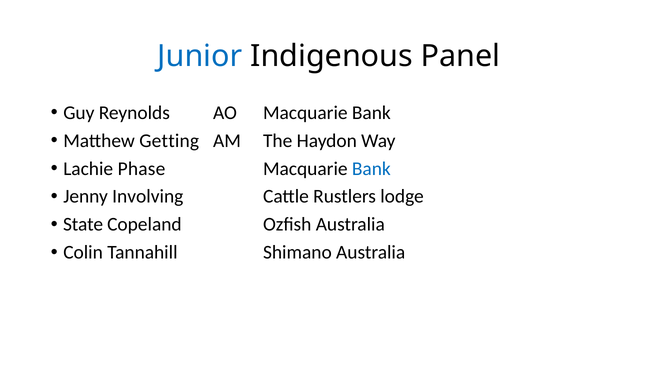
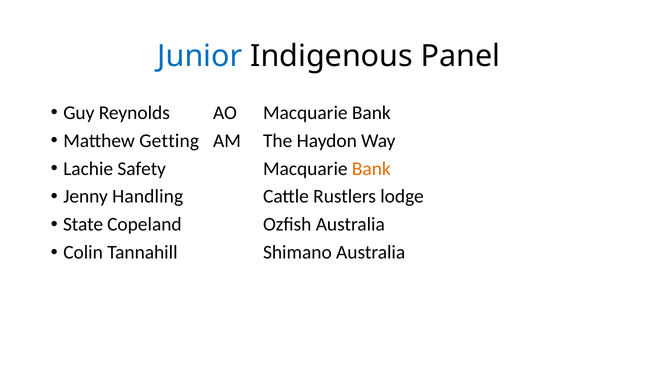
Phase: Phase -> Safety (142, 168)
Bank colour: blue -> orange (371, 168)
Involving: Involving -> Handling (148, 196)
